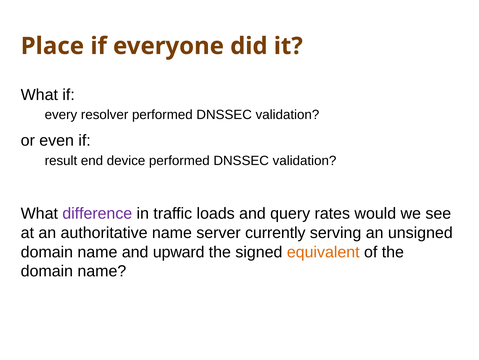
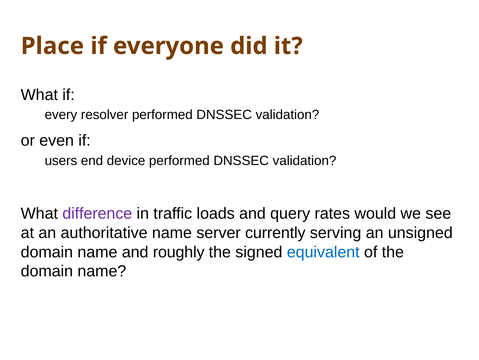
result: result -> users (61, 160)
upward: upward -> roughly (179, 252)
equivalent colour: orange -> blue (323, 252)
